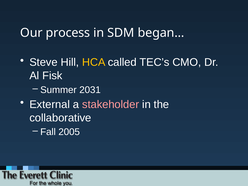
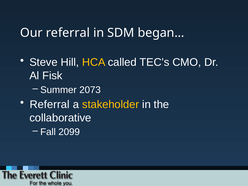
Our process: process -> referral (68, 33)
2031: 2031 -> 2073 (90, 90)
External: External -> Referral (50, 105)
stakeholder colour: pink -> yellow (111, 105)
2005: 2005 -> 2099 (69, 132)
